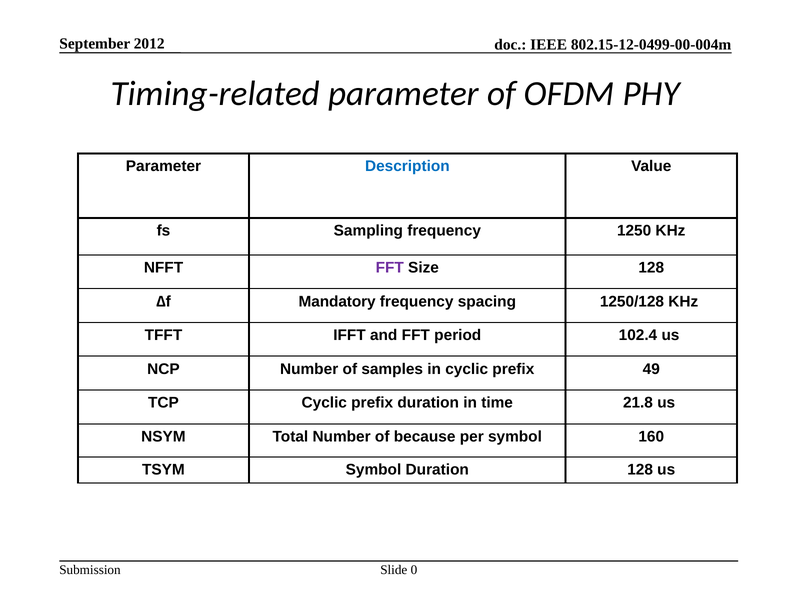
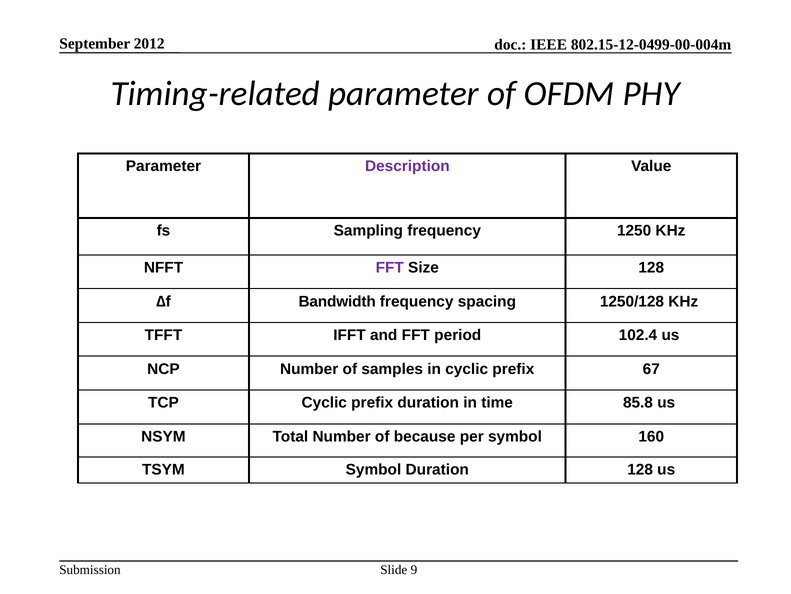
Description colour: blue -> purple (407, 166)
Mandatory: Mandatory -> Bandwidth (337, 301)
49: 49 -> 67 (651, 369)
21.8: 21.8 -> 85.8 (638, 402)
0: 0 -> 9 (414, 569)
